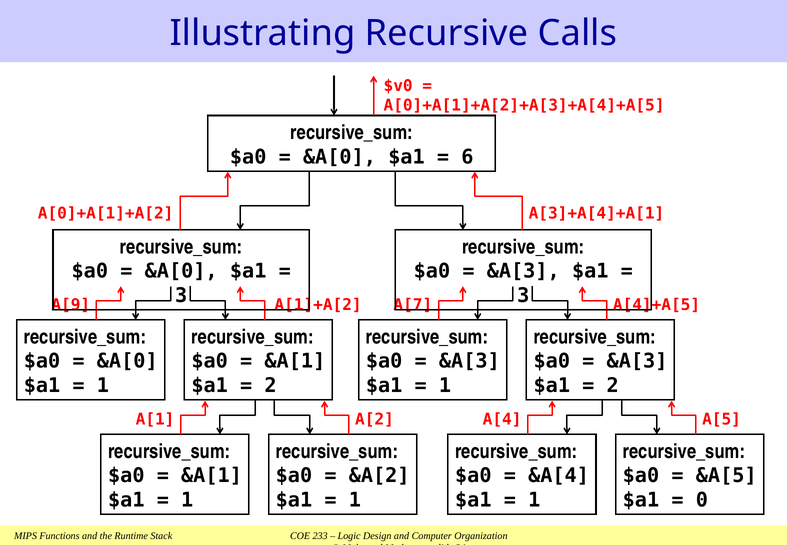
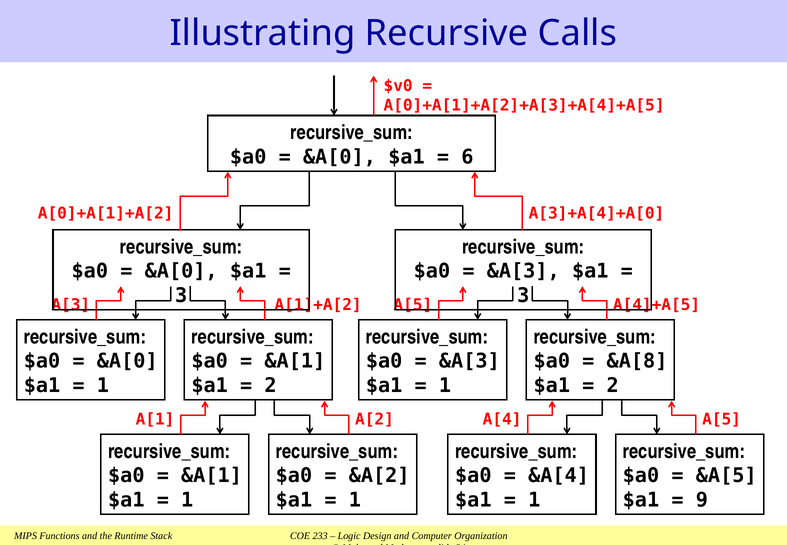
A[3]+A[4]+A[1: A[3]+A[4]+A[1 -> A[3]+A[4]+A[0 (596, 213)
A[9: A[9 -> A[3 (71, 305)
A[7: A[7 -> A[5 (413, 305)
&A[3: &A[3 -> &A[8 (637, 361)
0: 0 -> 9 (702, 500)
